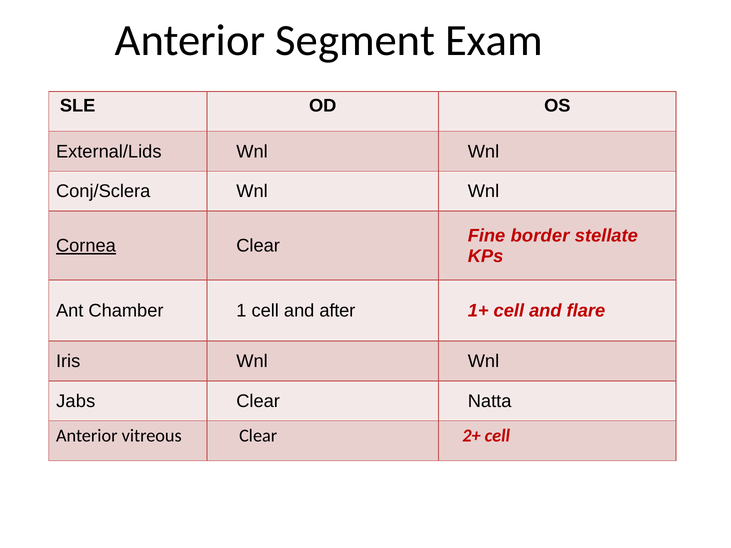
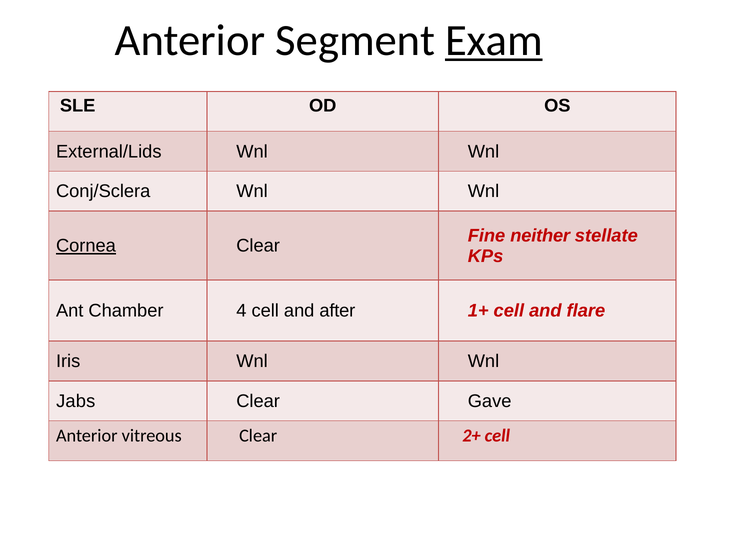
Exam underline: none -> present (494, 41)
border: border -> neither (540, 236)
1: 1 -> 4 (241, 311)
Natta: Natta -> Gave (490, 401)
